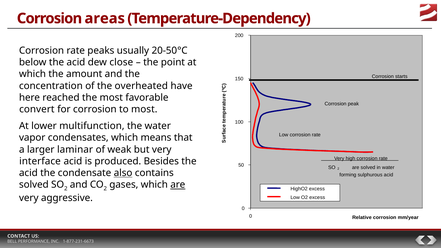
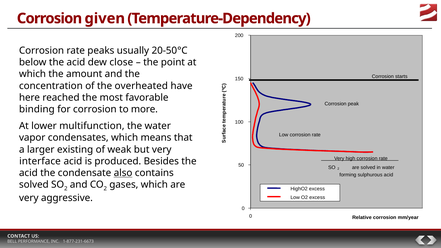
areas: areas -> given (105, 18)
convert: convert -> binding (37, 109)
to most: most -> more (144, 109)
laminar: laminar -> existing (75, 150)
are underline: present -> none (178, 185)
